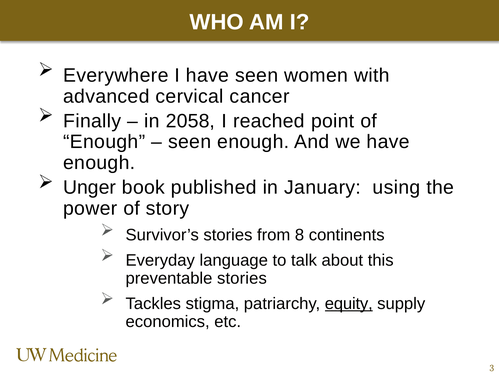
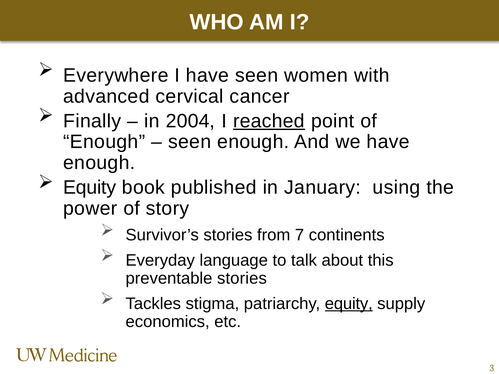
2058: 2058 -> 2004 (190, 121)
reached underline: none -> present (269, 121)
Unger: Unger -> Equity (90, 188)
8: 8 -> 7 (300, 235)
